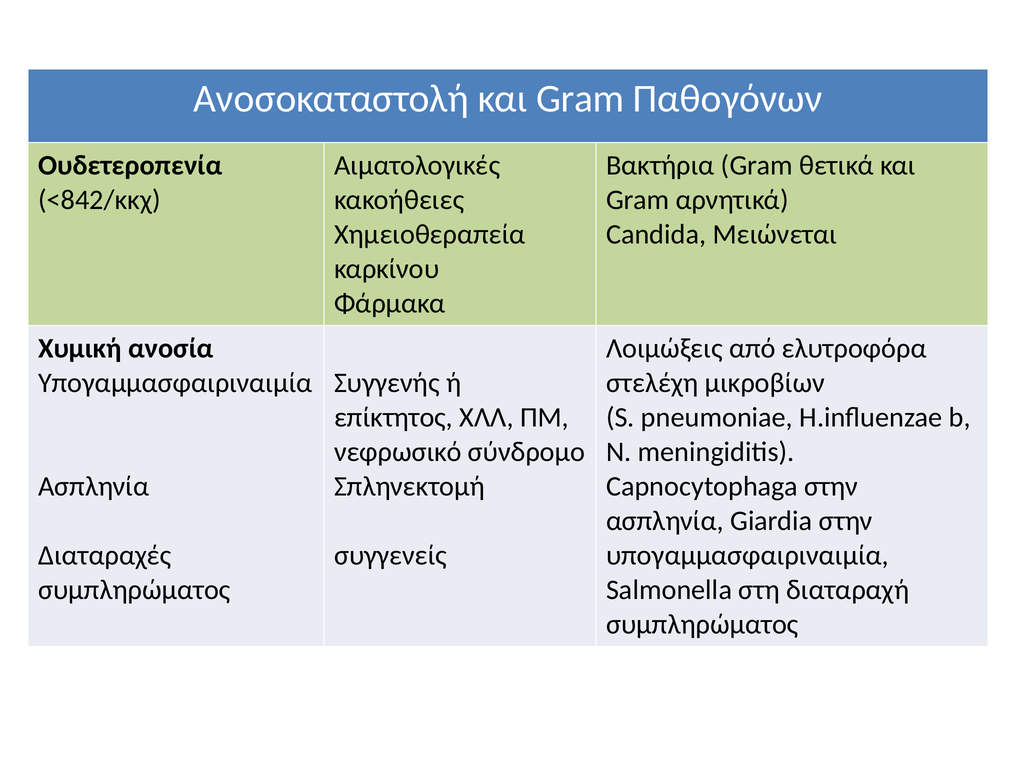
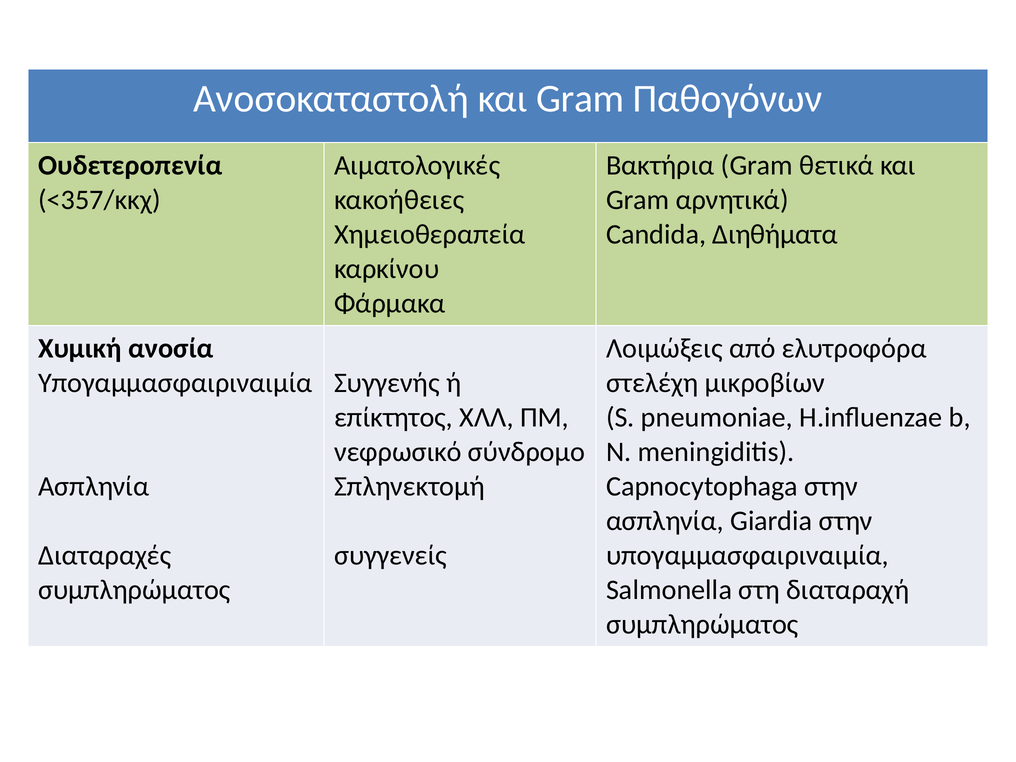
<842/κκχ: <842/κκχ -> <357/κκχ (99, 200)
Μειώνεται: Μειώνεται -> Διηθήματα (775, 234)
